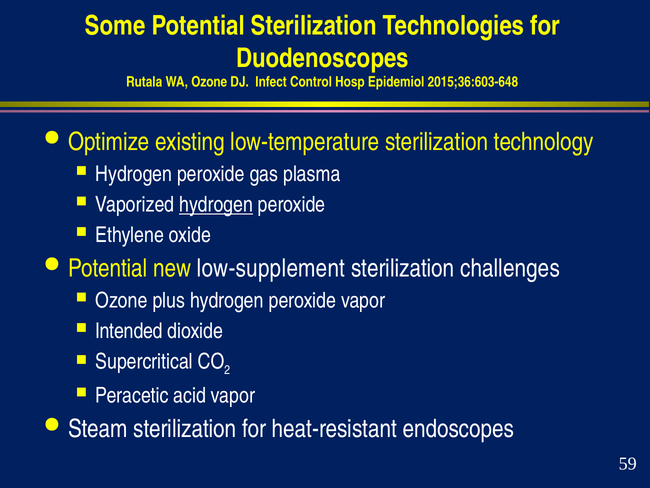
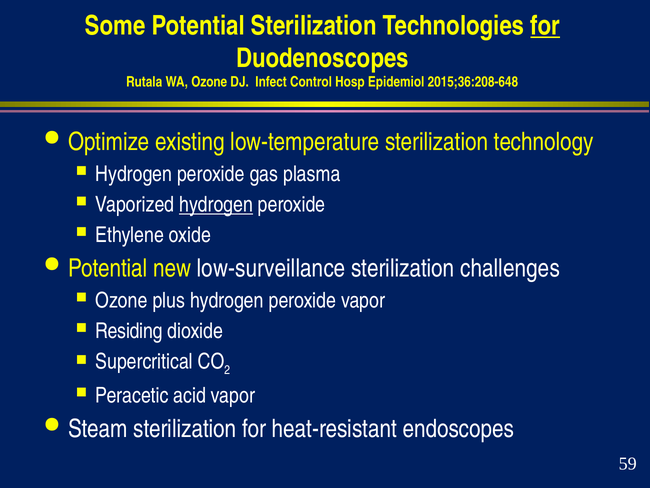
for underline: none -> present (545, 26)
2015;36:603-648: 2015;36:603-648 -> 2015;36:208-648 (473, 82)
low-supplement: low-supplement -> low-surveillance (271, 268)
Intended: Intended -> Residing (129, 331)
